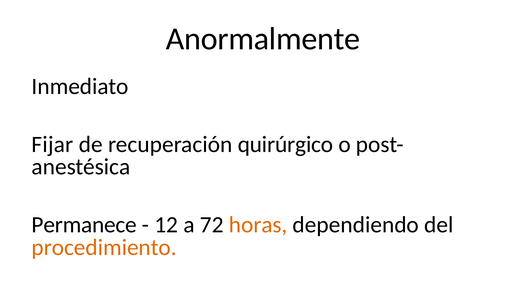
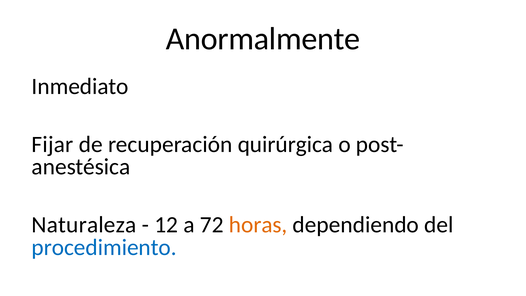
quirúrgico: quirúrgico -> quirúrgica (285, 144)
Permanece: Permanece -> Naturaleza (84, 225)
procedimiento colour: orange -> blue (104, 247)
